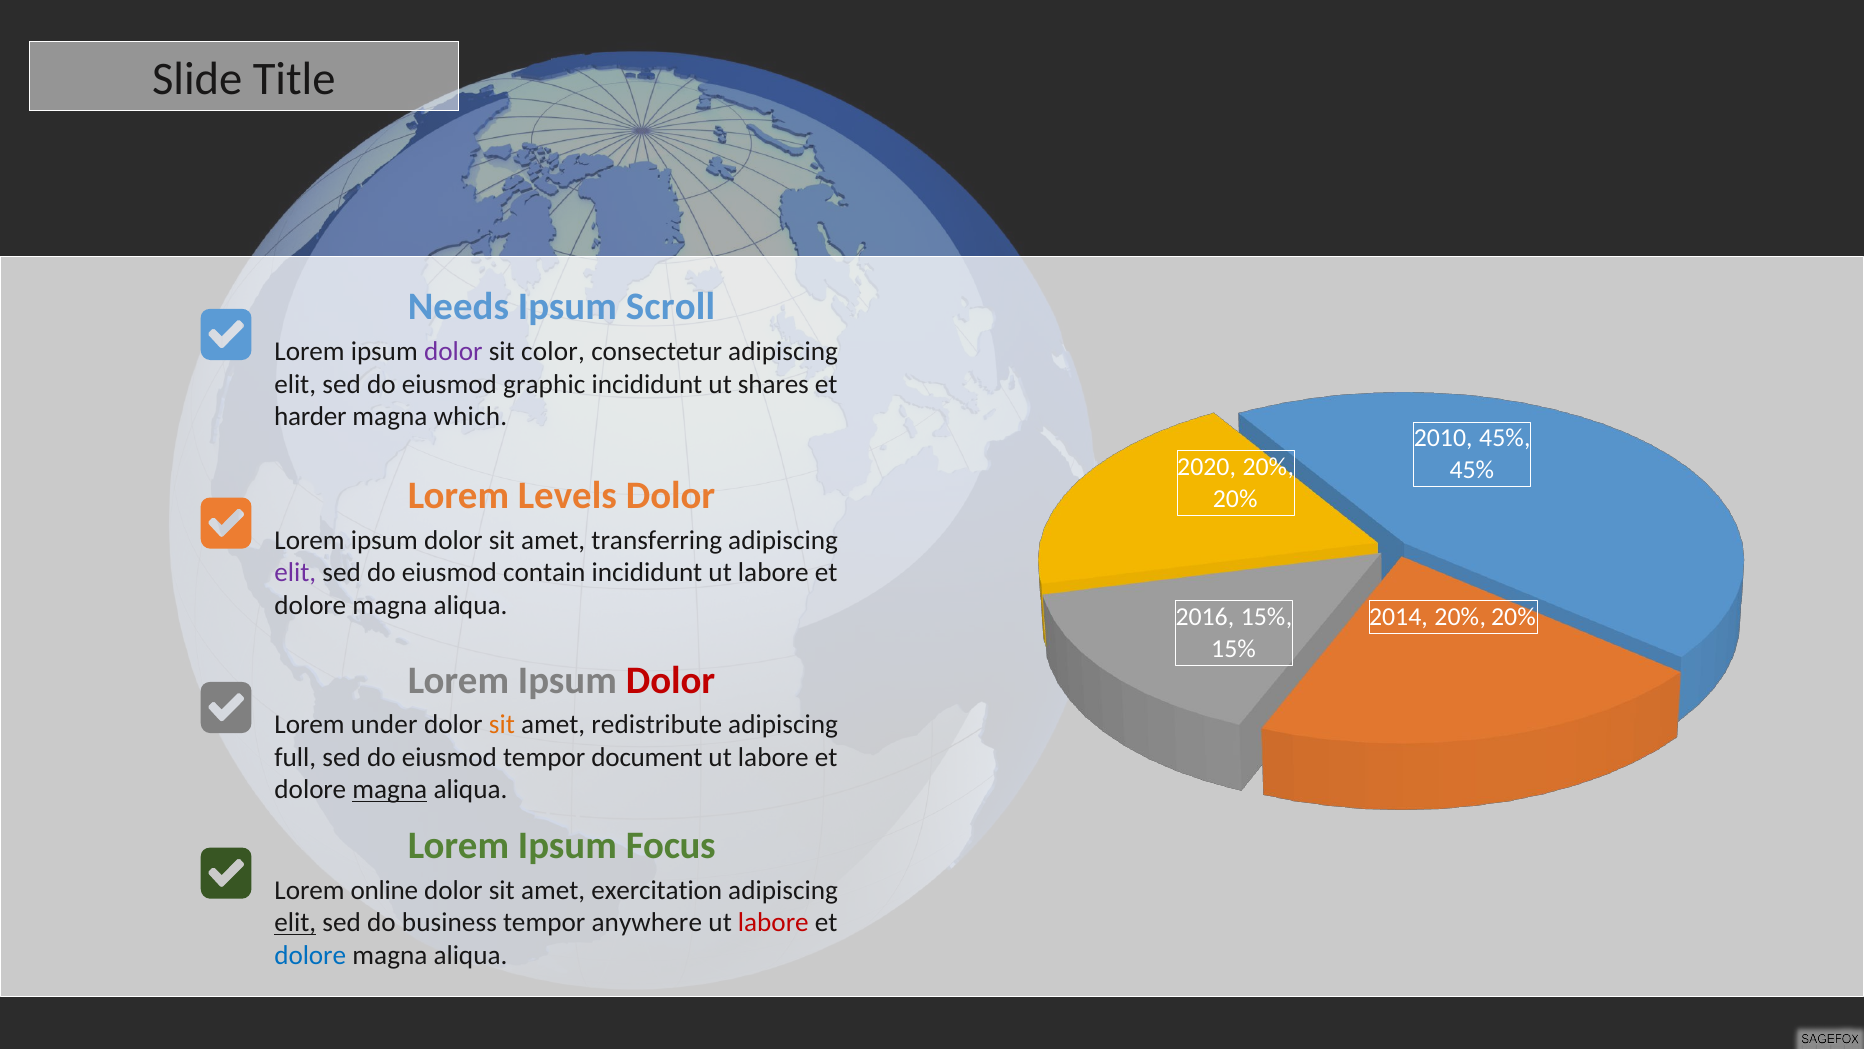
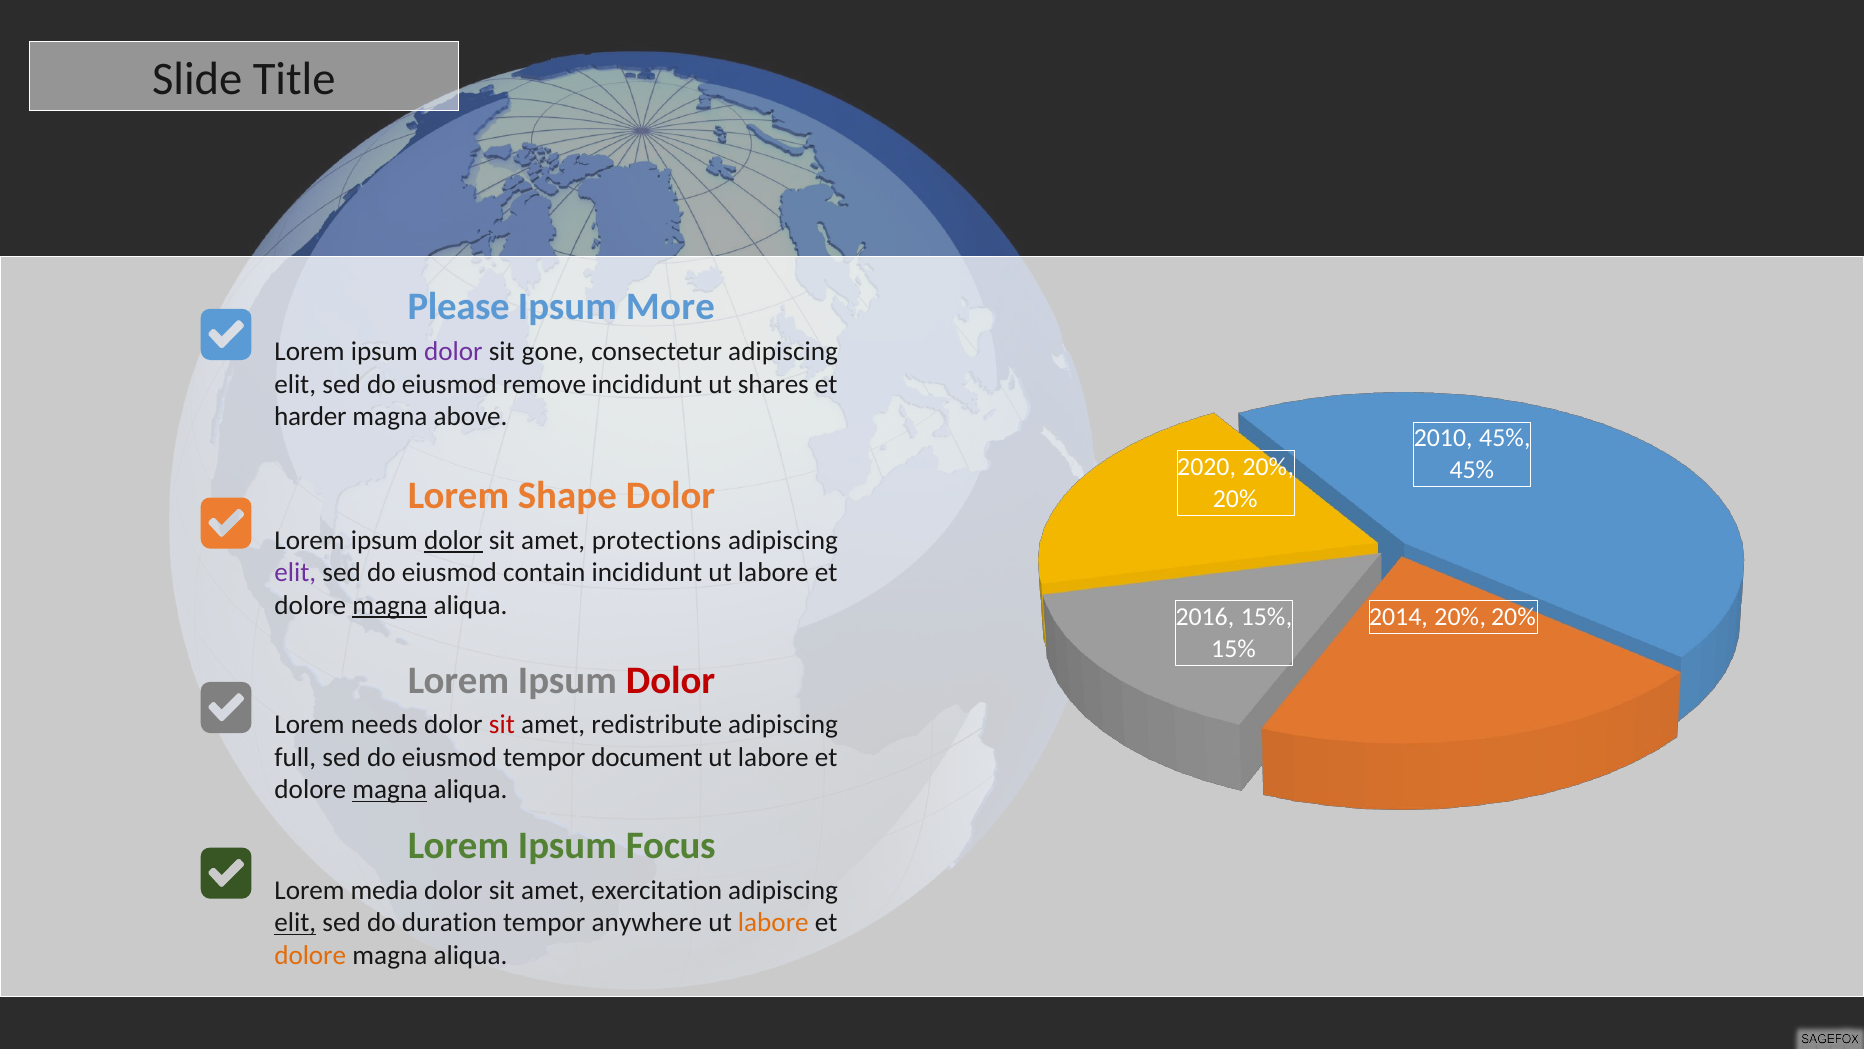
Needs: Needs -> Please (459, 307)
Scroll: Scroll -> More (670, 307)
color: color -> gone (553, 351)
graphic: graphic -> remove (544, 384)
which: which -> above (471, 417)
Levels: Levels -> Shape (567, 496)
dolor underline: none -> present (453, 540)
transferring: transferring -> protections (657, 540)
magna underline: none -> present (390, 605)
under: under -> needs (384, 724)
sit colour: orange -> red (502, 724)
online: online -> media (384, 890)
business: business -> duration (449, 922)
labore colour: red -> orange (773, 922)
dolore colour: blue -> orange (310, 955)
